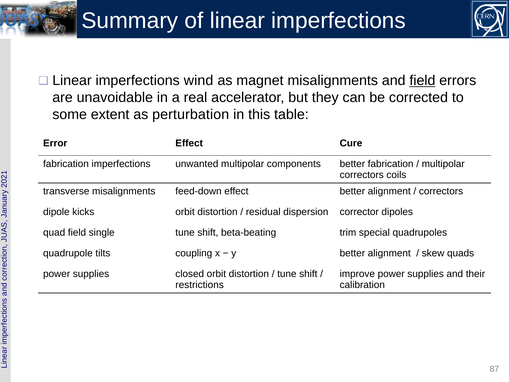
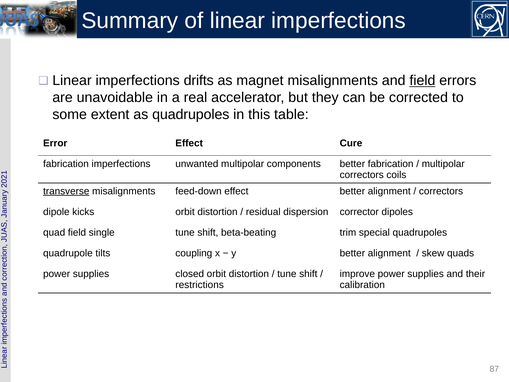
wind: wind -> drifts (199, 80)
as perturbation: perturbation -> quadrupoles (191, 114)
transverse underline: none -> present (66, 191)
